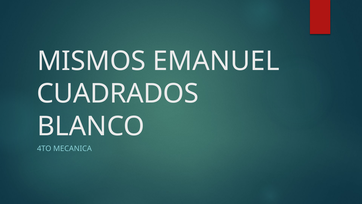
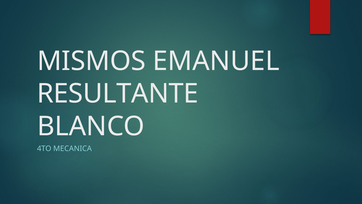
CUADRADOS: CUADRADOS -> RESULTANTE (118, 94)
